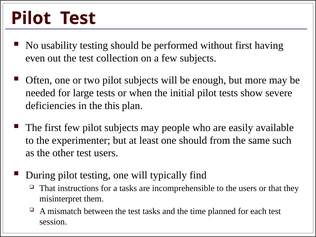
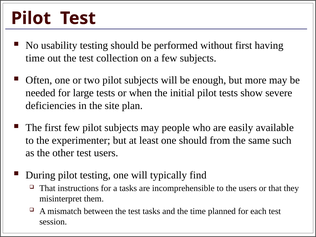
even: even -> time (35, 58)
this: this -> site (112, 106)
